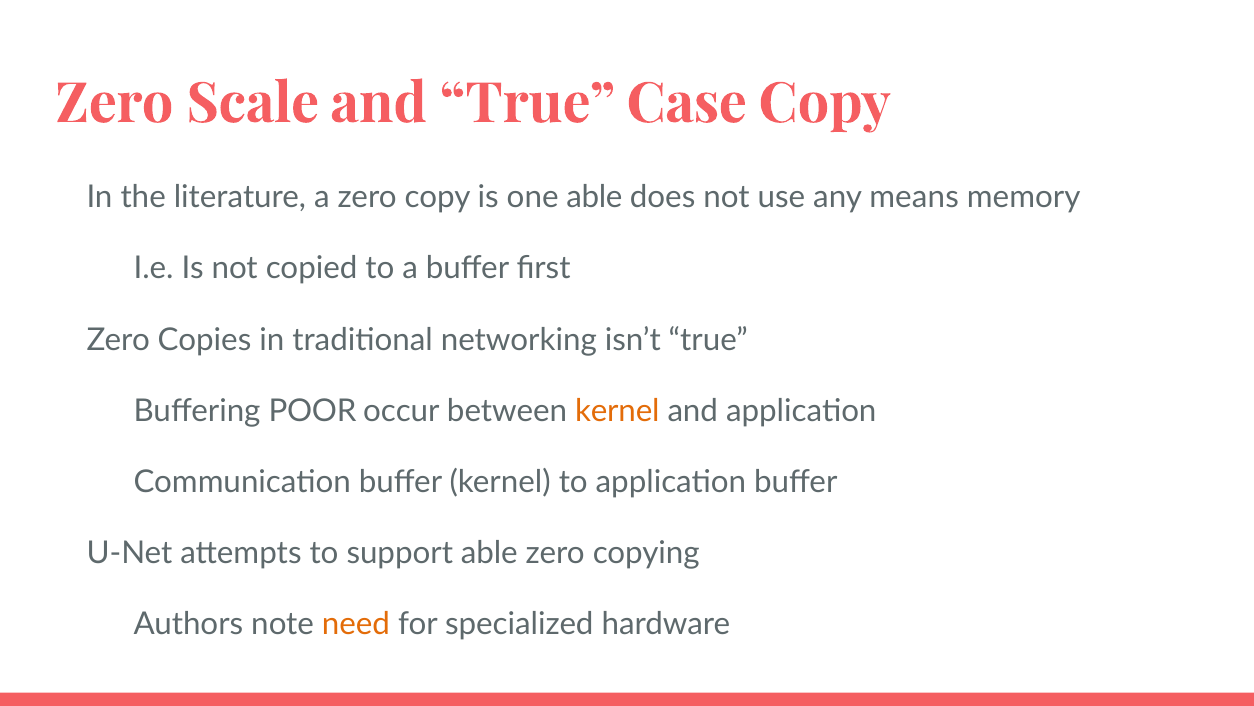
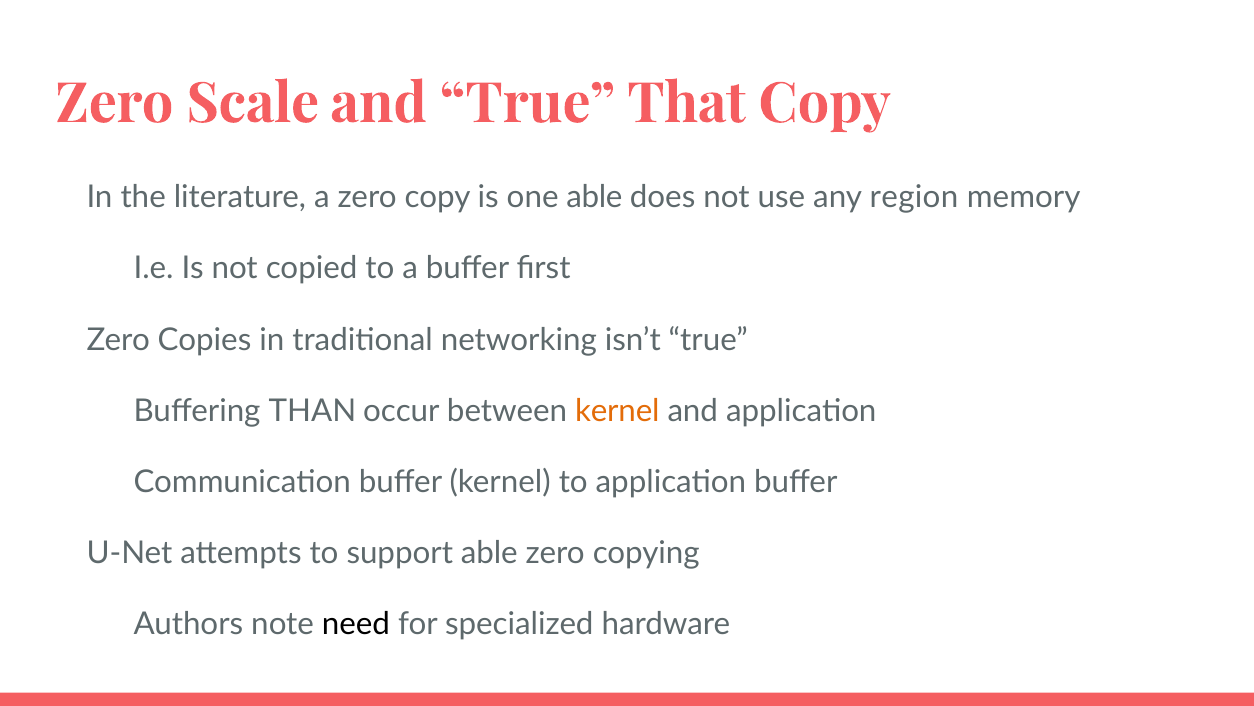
Case: Case -> That (687, 104)
means: means -> region (914, 197)
POOR: POOR -> THAN (312, 410)
need colour: orange -> black (356, 624)
